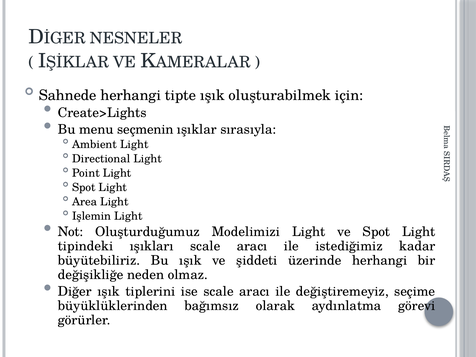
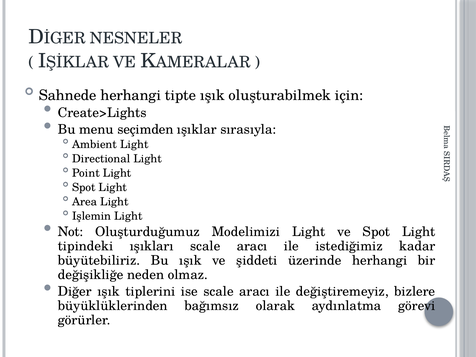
seçmenin: seçmenin -> seçimden (145, 129)
seçime: seçime -> bizlere (415, 292)
